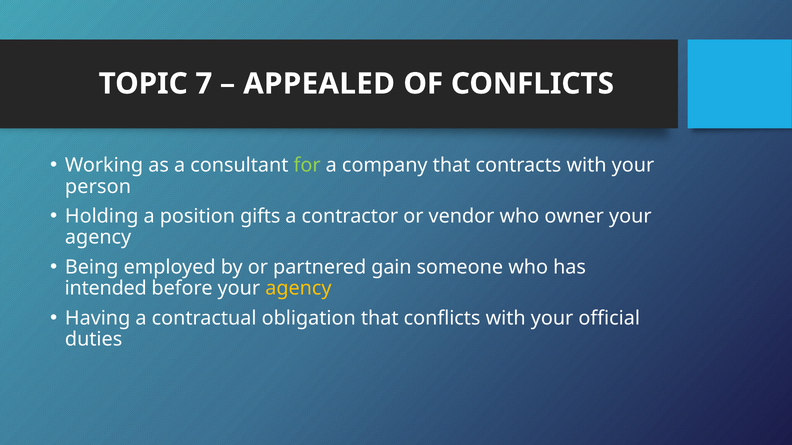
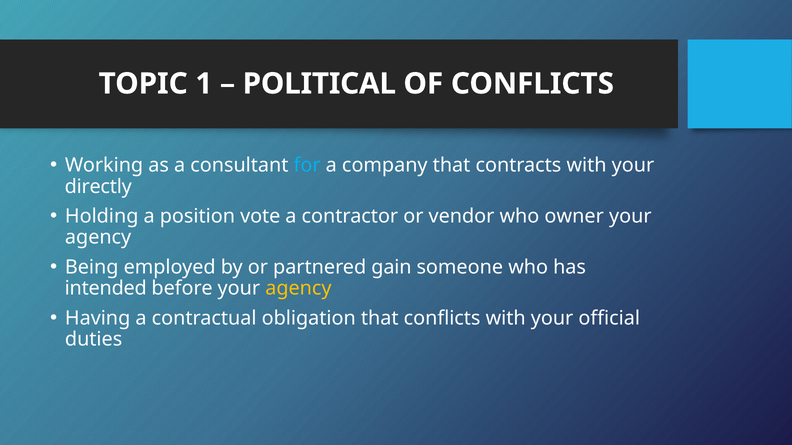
7: 7 -> 1 (204, 84)
APPEALED: APPEALED -> POLITICAL (319, 84)
for colour: light green -> light blue (307, 165)
person: person -> directly (98, 187)
gifts: gifts -> vote (260, 216)
